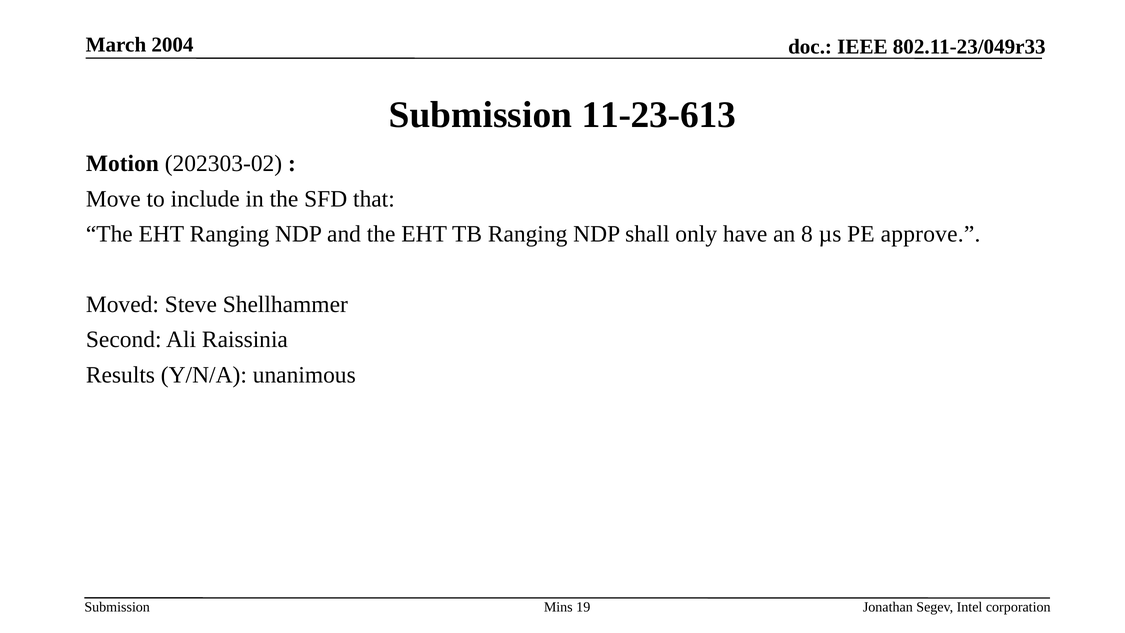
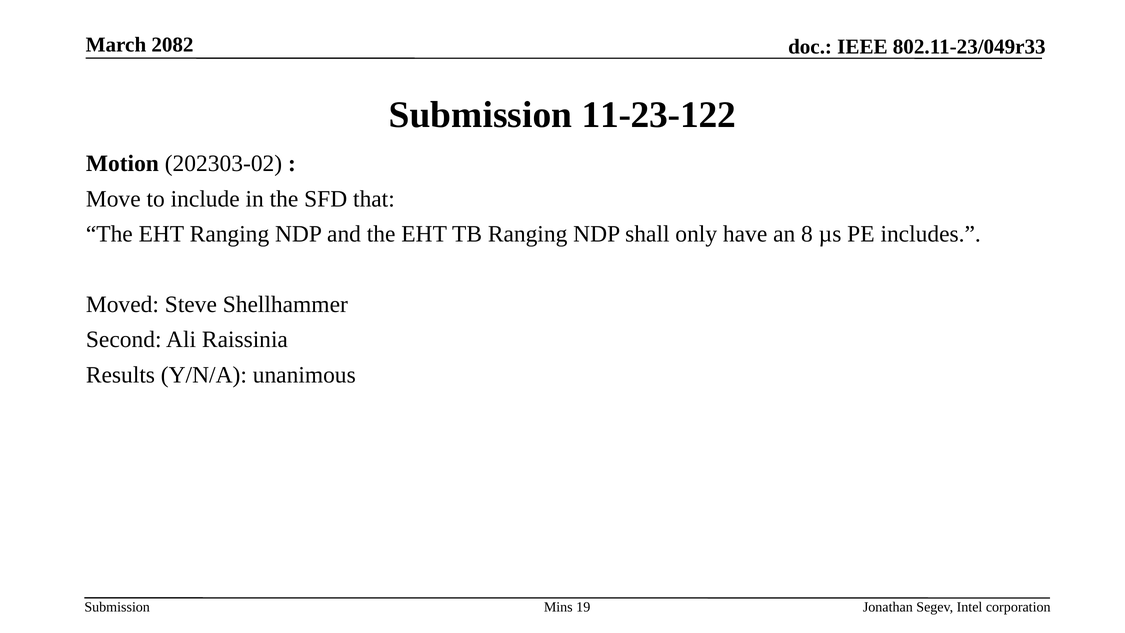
2004: 2004 -> 2082 (172, 45)
11-23-613: 11-23-613 -> 11-23-122 (659, 115)
approve: approve -> includes (931, 234)
